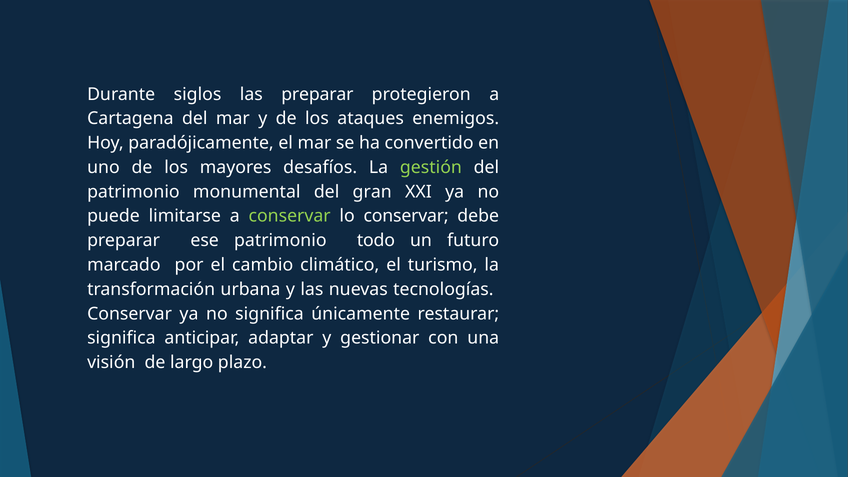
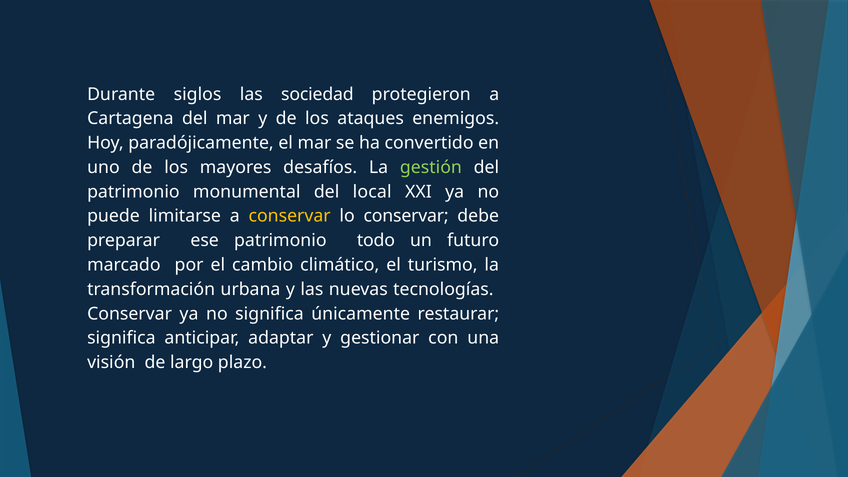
las preparar: preparar -> sociedad (317, 94)
gran: gran -> local (372, 192)
conservar colour: light green -> yellow (290, 216)
